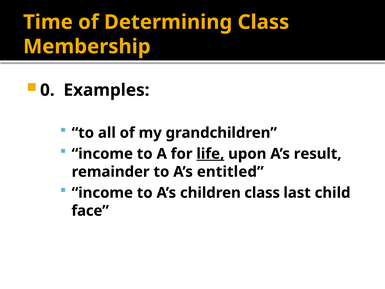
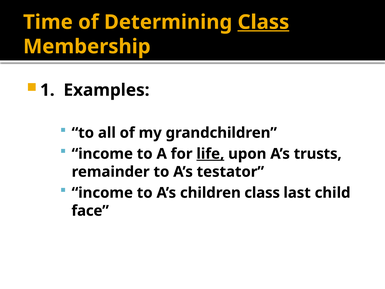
Class underline: none -> present (263, 22)
0: 0 -> 1 (47, 90)
result: result -> trusts (318, 154)
entitled: entitled -> testator (230, 172)
